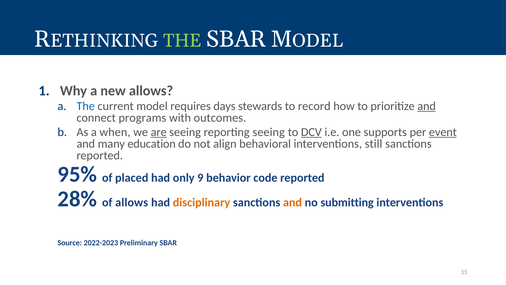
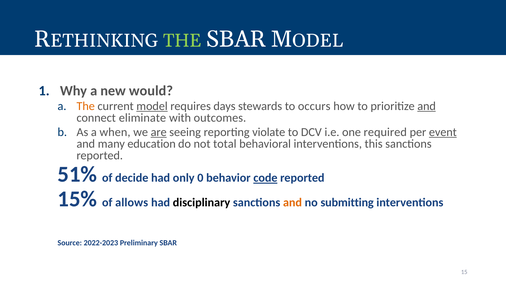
new allows: allows -> would (151, 91)
The colour: blue -> orange (86, 106)
model underline: none -> present (152, 106)
record: record -> occurs (314, 106)
programs: programs -> eliminate (142, 118)
reporting seeing: seeing -> violate (269, 132)
DCV underline: present -> none (311, 132)
supports: supports -> required (385, 132)
align: align -> total (225, 144)
still: still -> this (374, 144)
95%: 95% -> 51% (77, 174)
placed: placed -> decide (132, 178)
9: 9 -> 0 (200, 178)
code underline: none -> present (265, 178)
28%: 28% -> 15% (77, 199)
disciplinary colour: orange -> black (201, 202)
